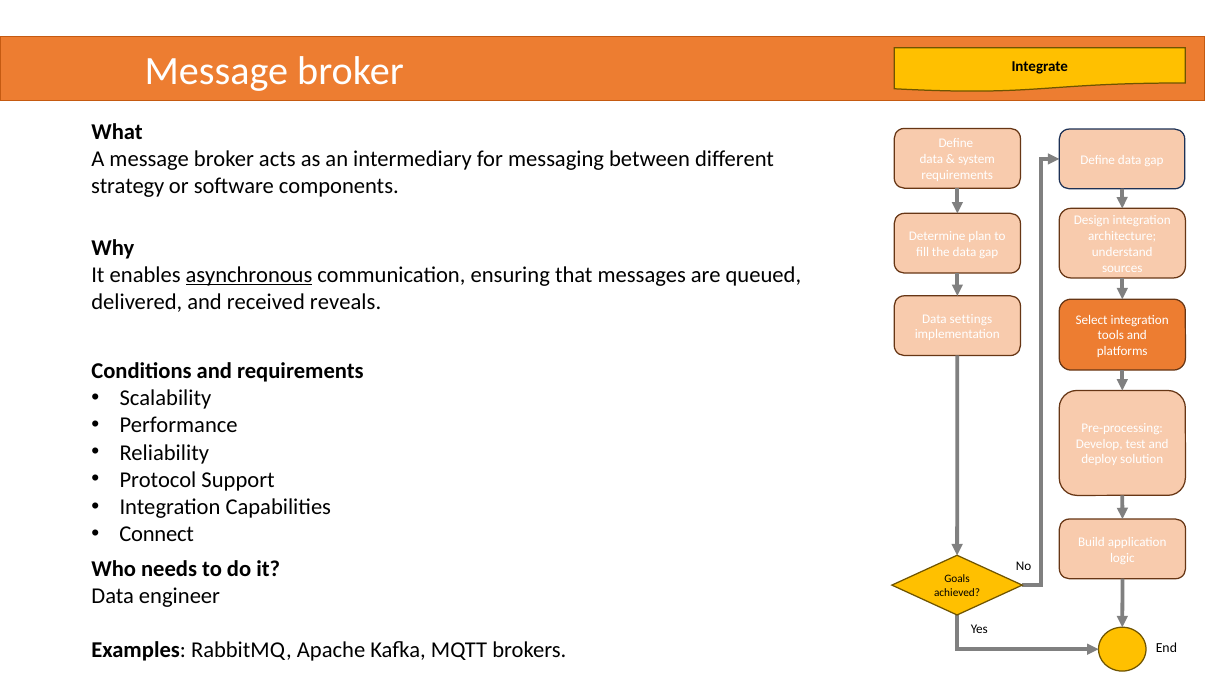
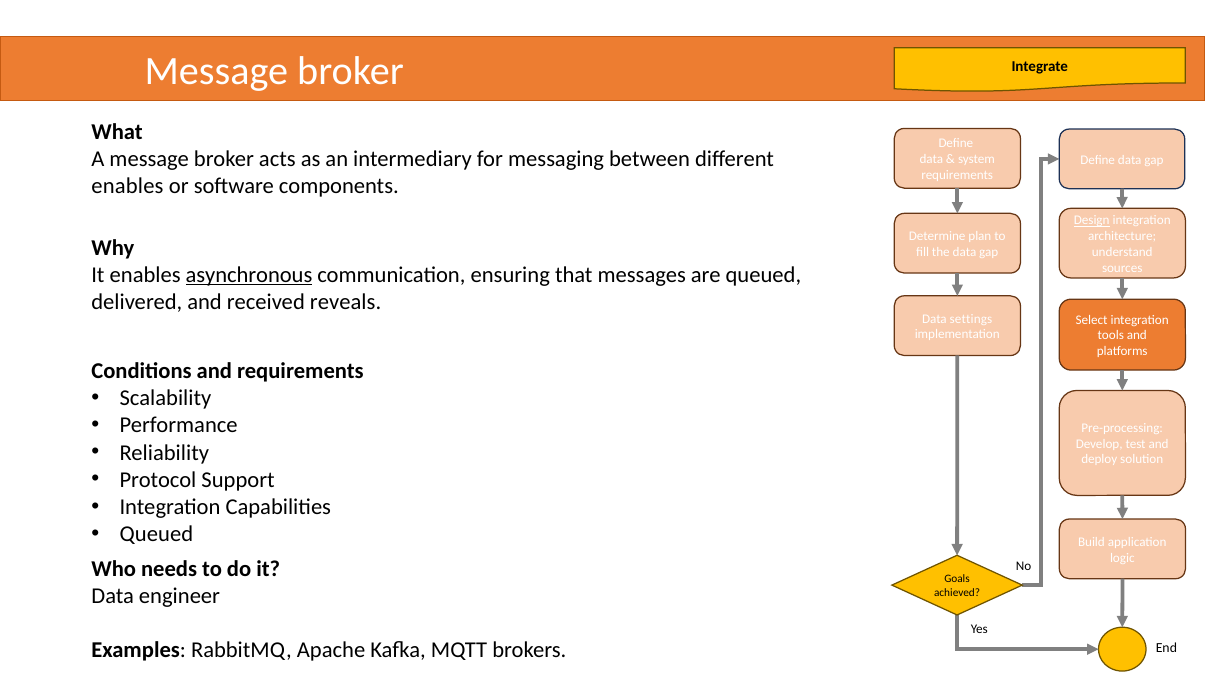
strategy: strategy -> enables (127, 186)
Design underline: none -> present (1092, 220)
Connect: Connect -> Queued (156, 534)
